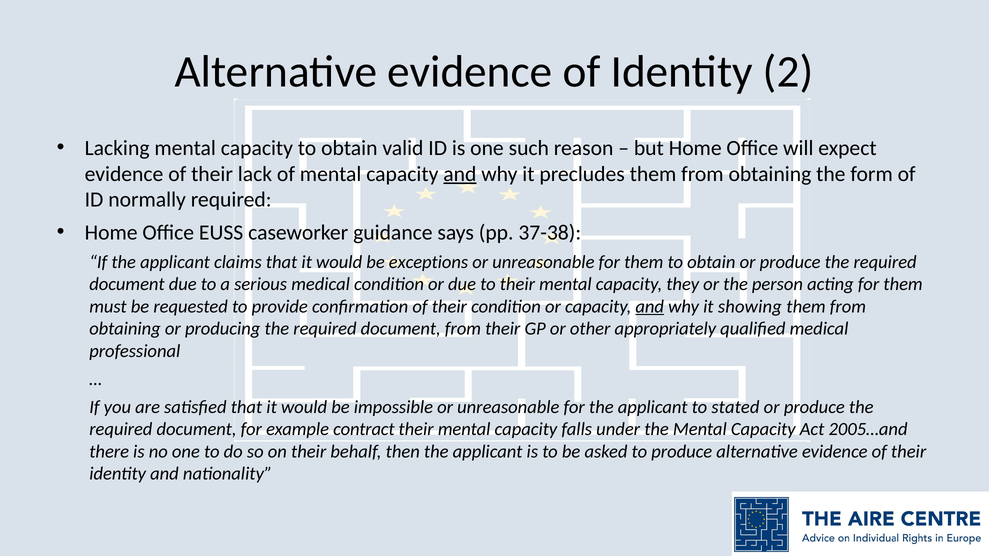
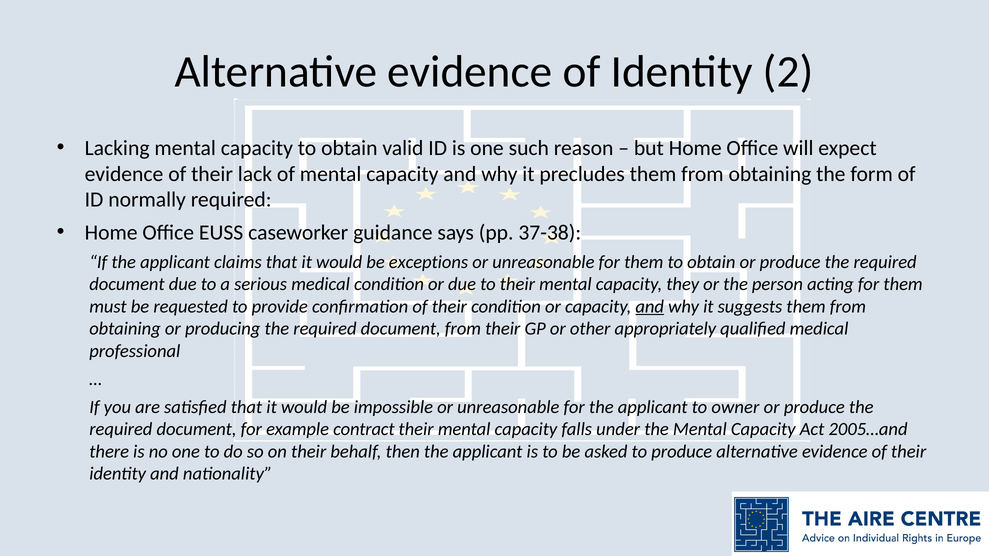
and underline: present -> none (460, 174)
showing: showing -> suggests (750, 307)
stated: stated -> owner (735, 407)
